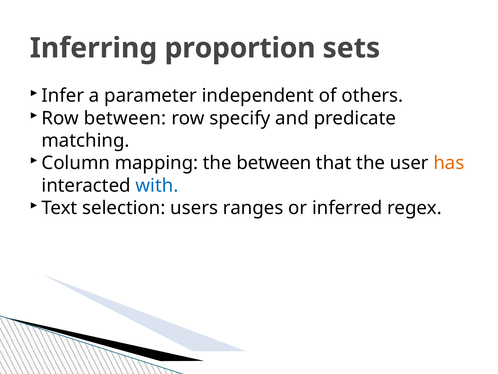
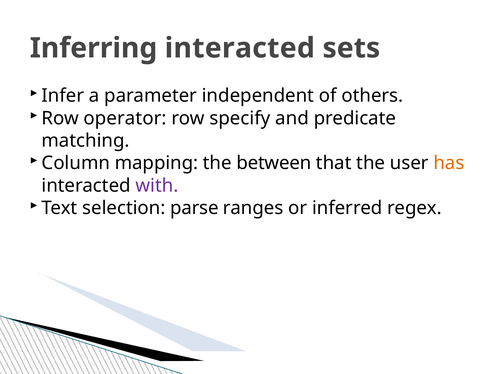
Inferring proportion: proportion -> interacted (240, 48)
Row between: between -> operator (125, 118)
with colour: blue -> purple (157, 185)
users: users -> parse (194, 208)
